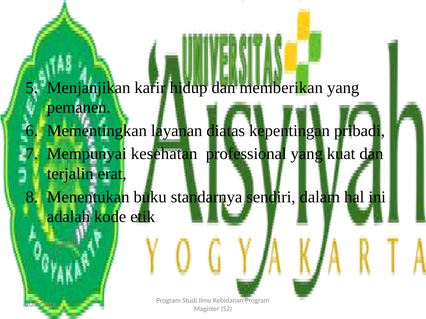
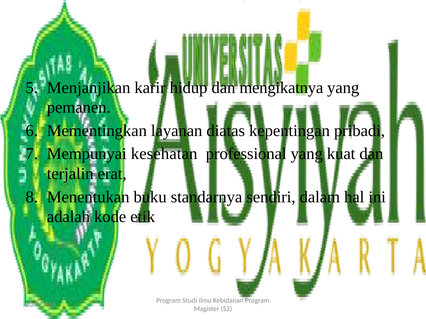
memberikan: memberikan -> mengikatnya (281, 88)
